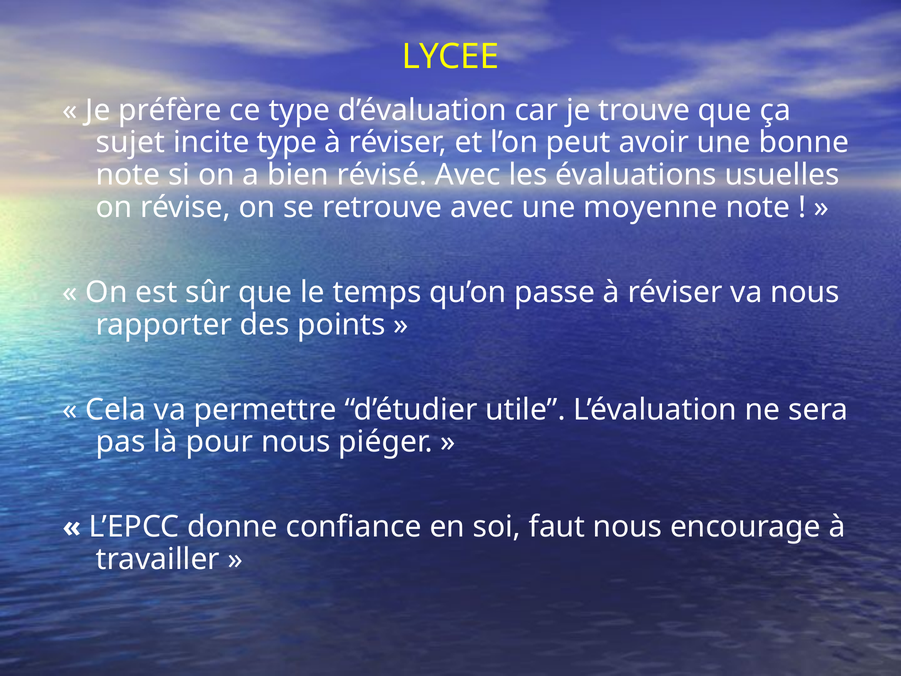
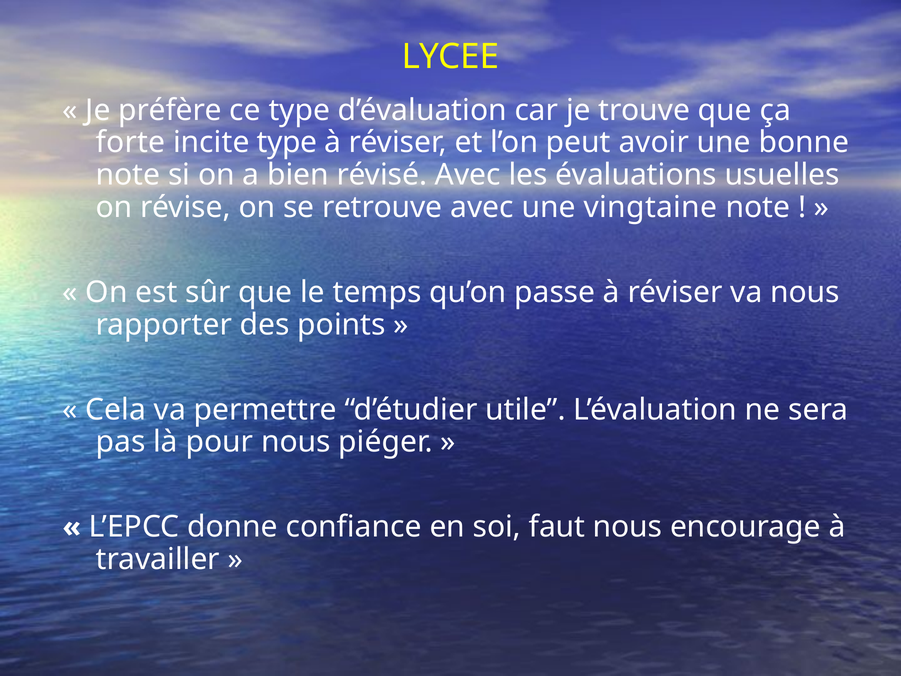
sujet: sujet -> forte (131, 143)
moyenne: moyenne -> vingtaine (651, 207)
